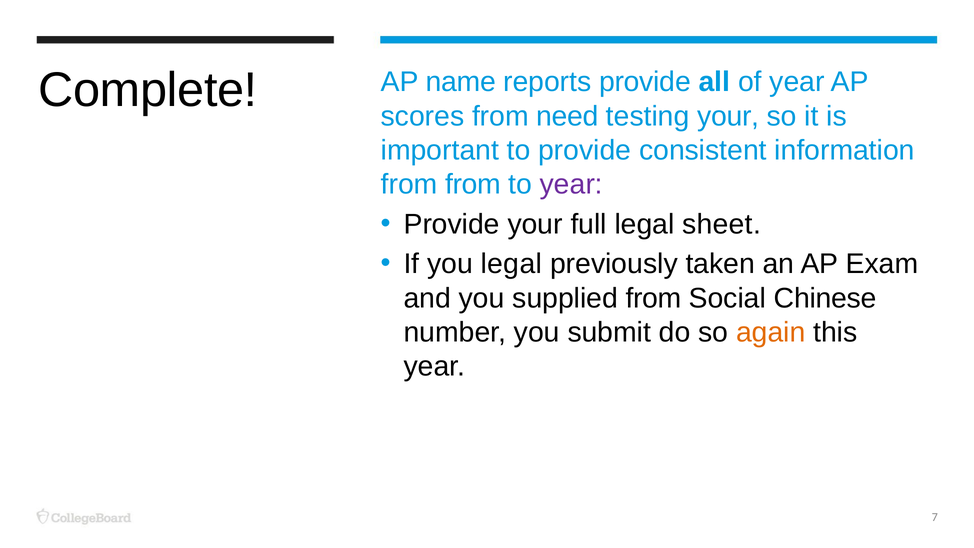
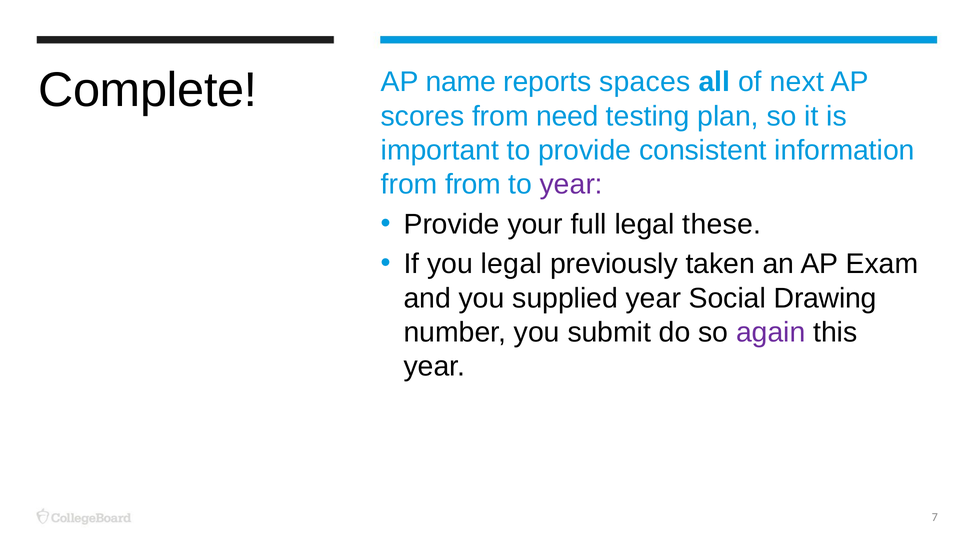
reports provide: provide -> spaces (645, 82)
of year: year -> next (797, 82)
testing your: your -> plan (728, 116)
sheet: sheet -> these (722, 224)
supplied from: from -> year (653, 298)
Chinese: Chinese -> Drawing (825, 298)
again colour: orange -> purple (771, 332)
